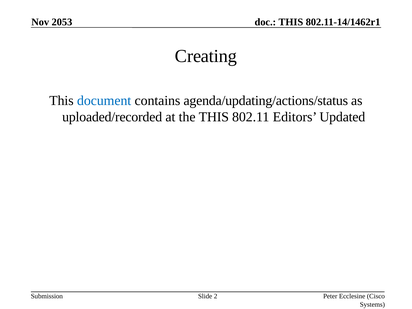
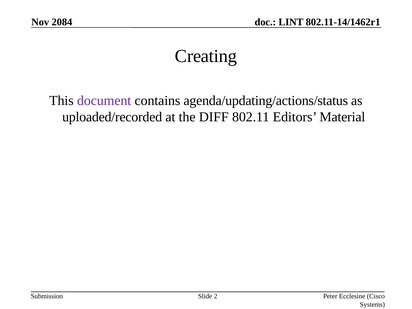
2053: 2053 -> 2084 (62, 22)
THIS: THIS -> LINT (291, 22)
document colour: blue -> purple (104, 101)
the THIS: THIS -> DIFF (214, 117)
Updated: Updated -> Material (342, 117)
